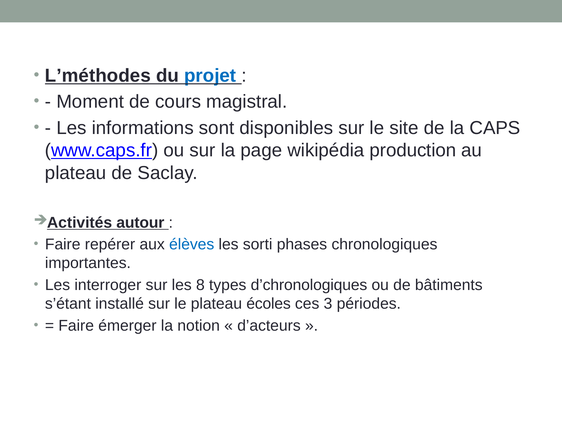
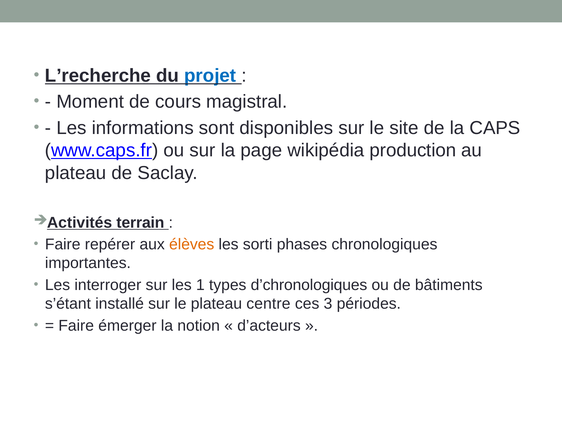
L’méthodes: L’méthodes -> L’recherche (98, 76)
autour: autour -> terrain (140, 223)
élèves colour: blue -> orange (192, 245)
8: 8 -> 1 (200, 285)
écoles: écoles -> centre (268, 304)
